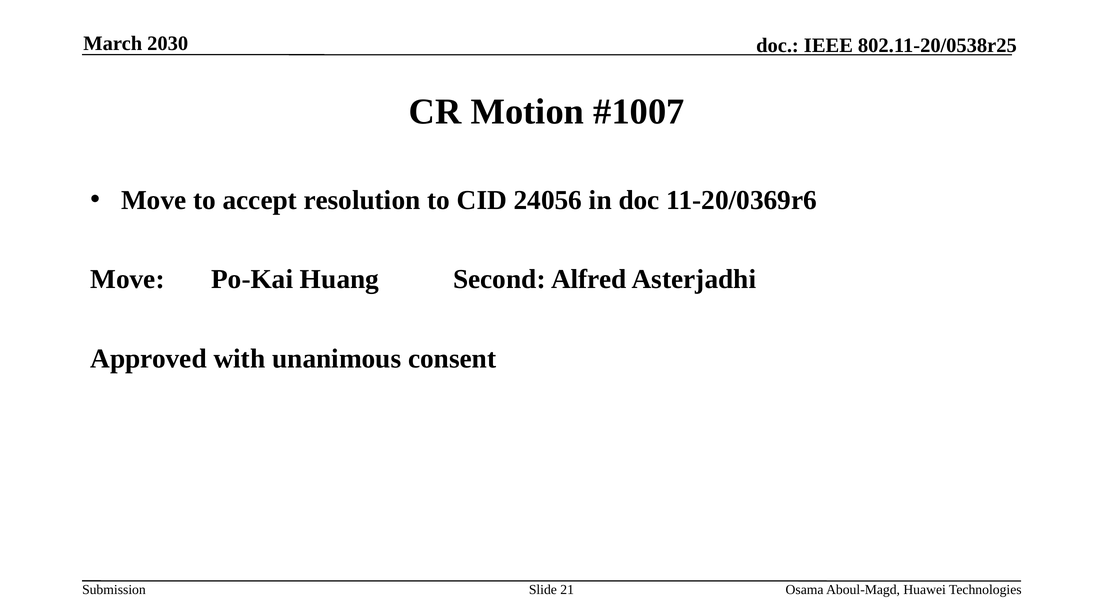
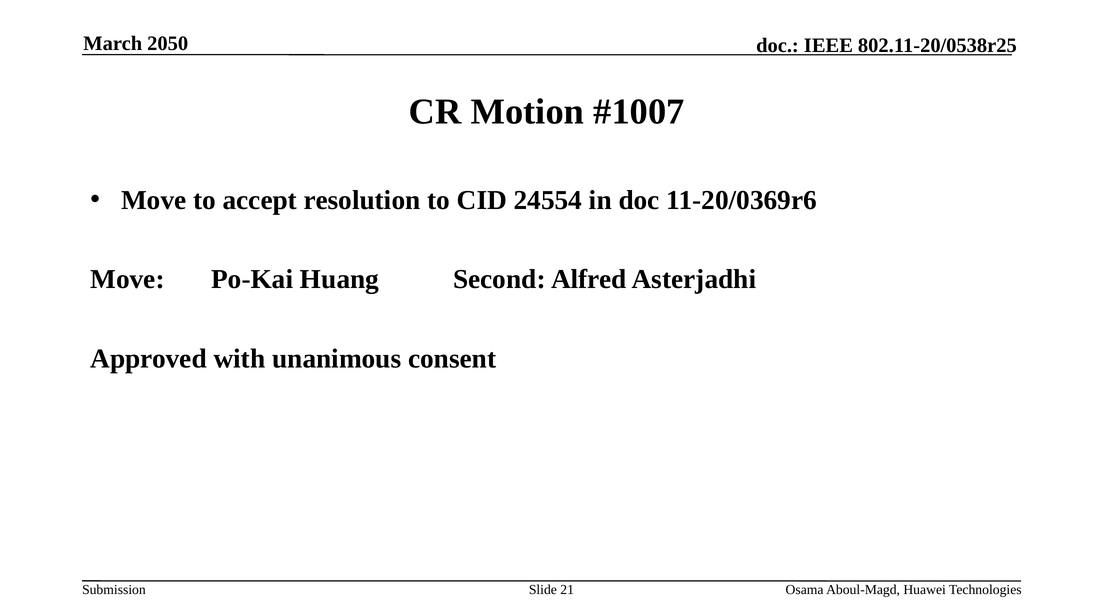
2030: 2030 -> 2050 (168, 43)
24056: 24056 -> 24554 (548, 200)
